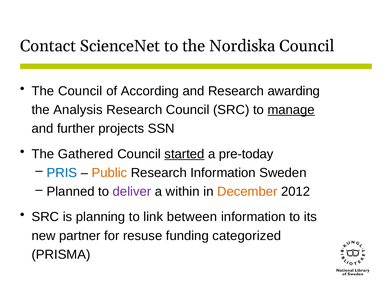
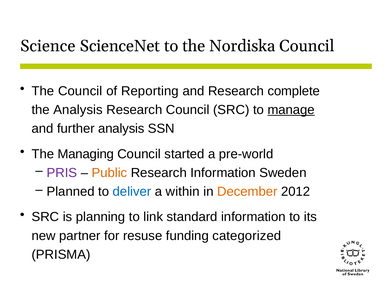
Contact: Contact -> Science (48, 46)
According: According -> Reporting (150, 91)
awarding: awarding -> complete (294, 91)
further projects: projects -> analysis (121, 129)
Gathered: Gathered -> Managing (86, 154)
started underline: present -> none (184, 154)
pre-today: pre-today -> pre-world (246, 154)
PRIS colour: blue -> purple (62, 173)
deliver colour: purple -> blue (132, 192)
between: between -> standard (192, 217)
